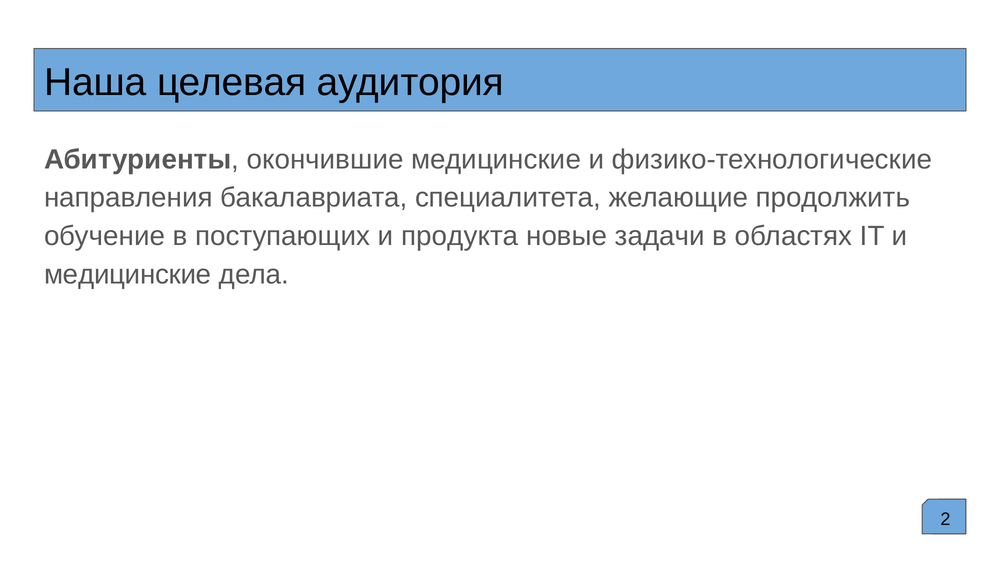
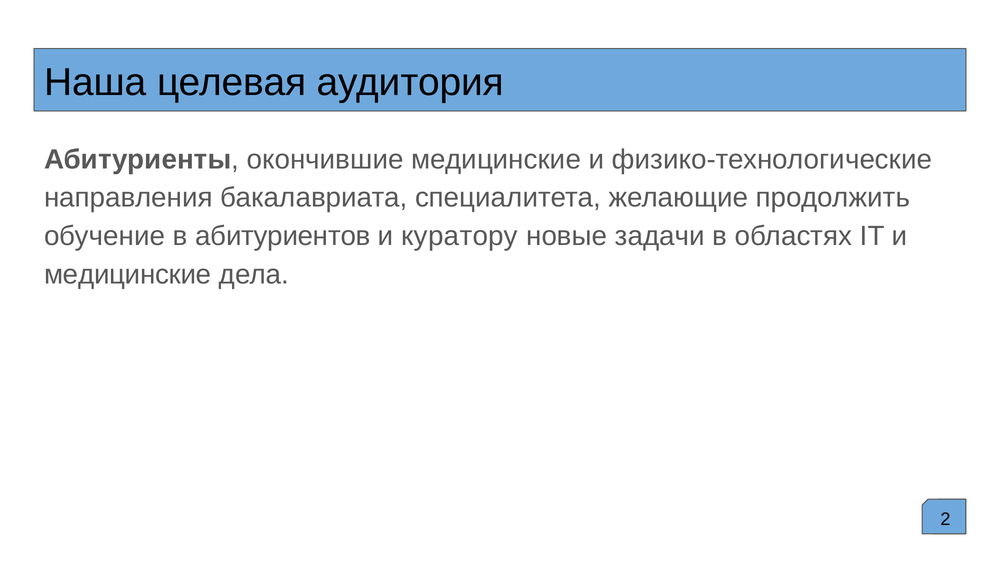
поступающих: поступающих -> абитуриентов (283, 236)
продукта: продукта -> куратору (460, 236)
